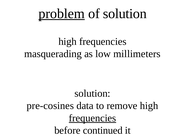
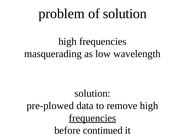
problem underline: present -> none (62, 14)
millimeters: millimeters -> wavelength (137, 54)
pre-cosines: pre-cosines -> pre-plowed (50, 106)
